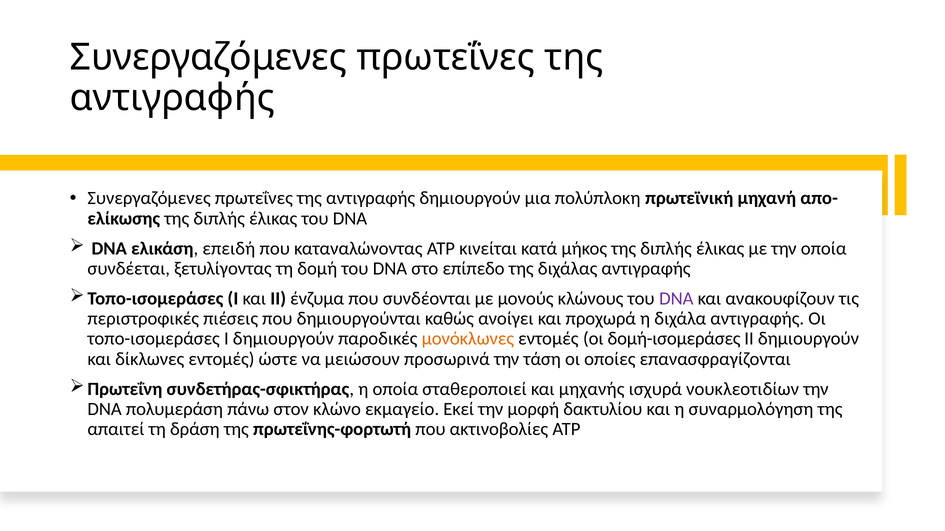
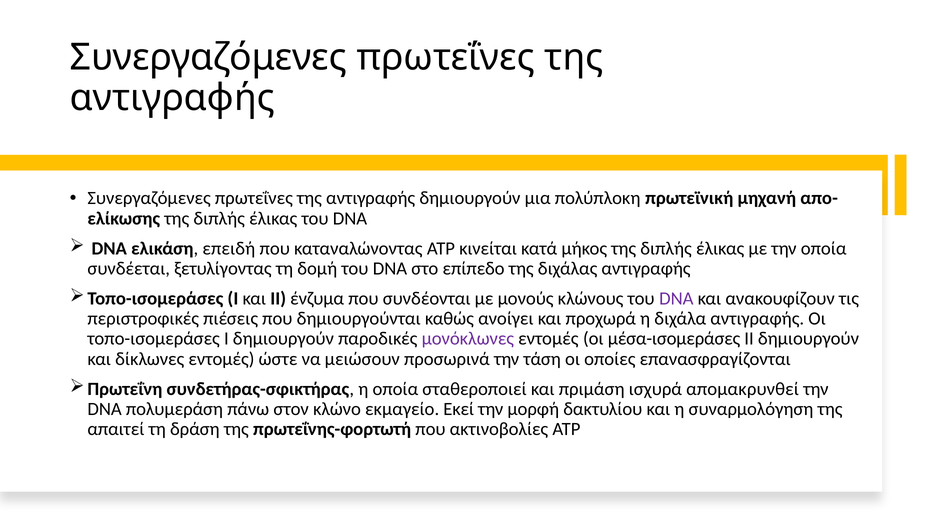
μονόκλωνες colour: orange -> purple (468, 339)
δομή-ισομεράσες: δομή-ισομεράσες -> μέσα-ισομεράσες (674, 339)
μηχανής: μηχανής -> πριμάση (592, 389)
νουκλεοτιδίων: νουκλεοτιδίων -> απομακρυνθεί (743, 389)
